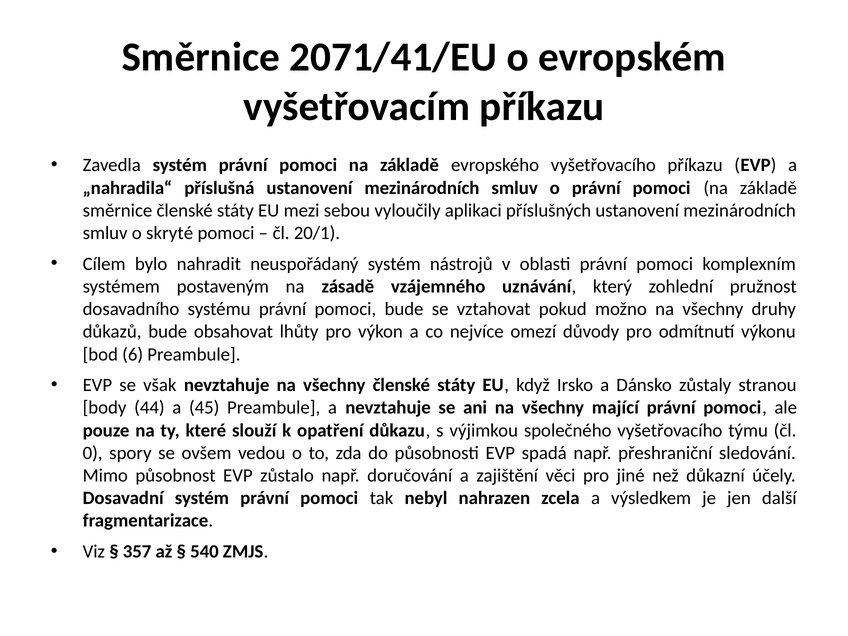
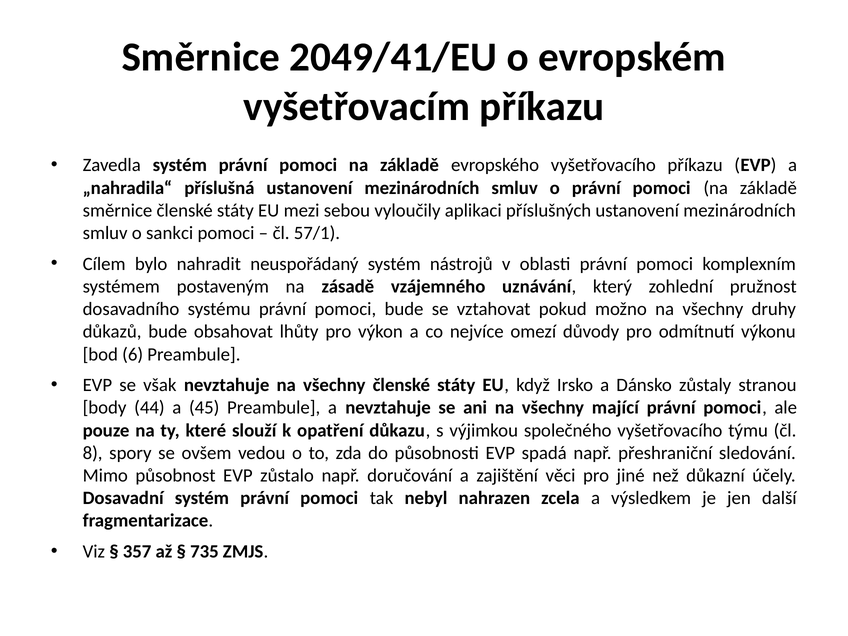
2071/41/EU: 2071/41/EU -> 2049/41/EU (393, 57)
skryté: skryté -> sankci (170, 233)
20/1: 20/1 -> 57/1 (317, 233)
0: 0 -> 8 (93, 453)
540: 540 -> 735 (204, 552)
